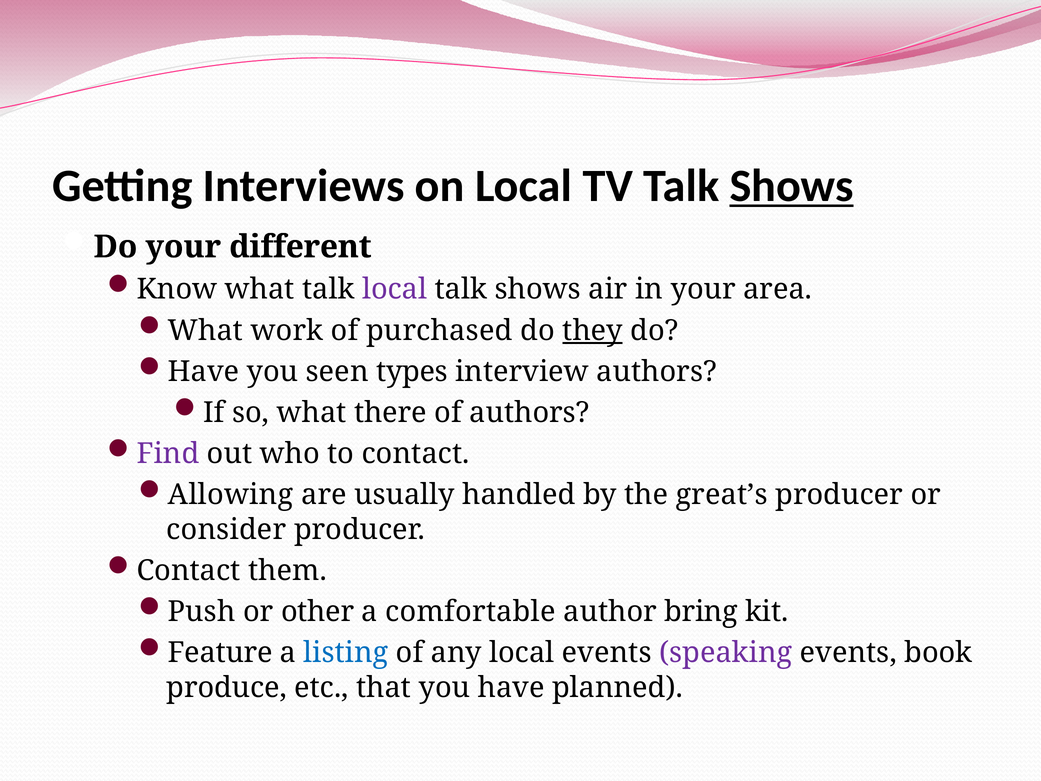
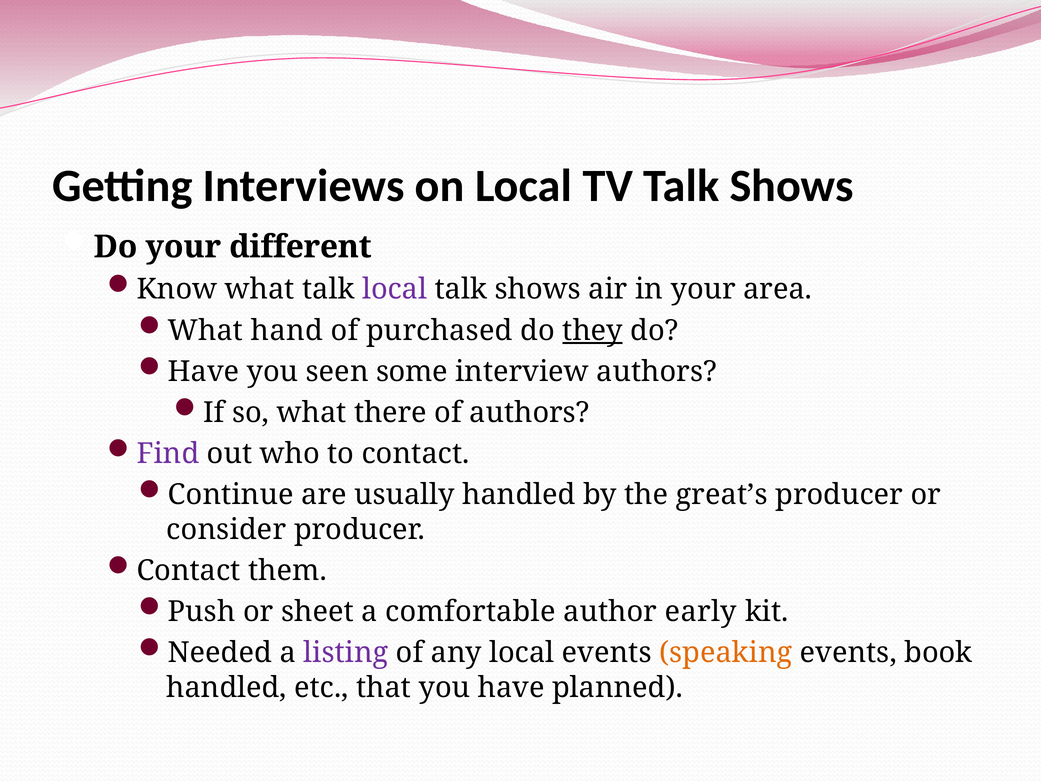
Shows underline: present -> none (792, 186)
work: work -> hand (287, 330)
types: types -> some (412, 371)
Allowing: Allowing -> Continue (231, 495)
other: other -> sheet (318, 612)
bring: bring -> early (701, 612)
Feature: Feature -> Needed (220, 653)
listing colour: blue -> purple (346, 653)
speaking colour: purple -> orange (726, 653)
produce: produce -> handled (227, 687)
